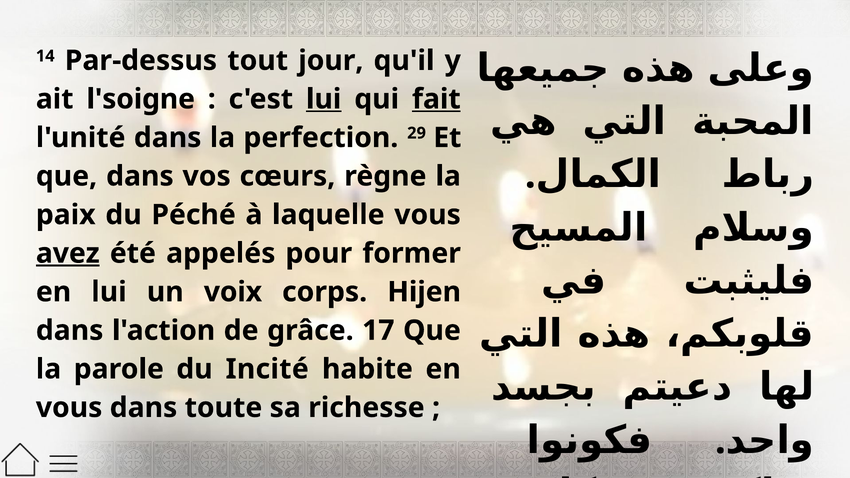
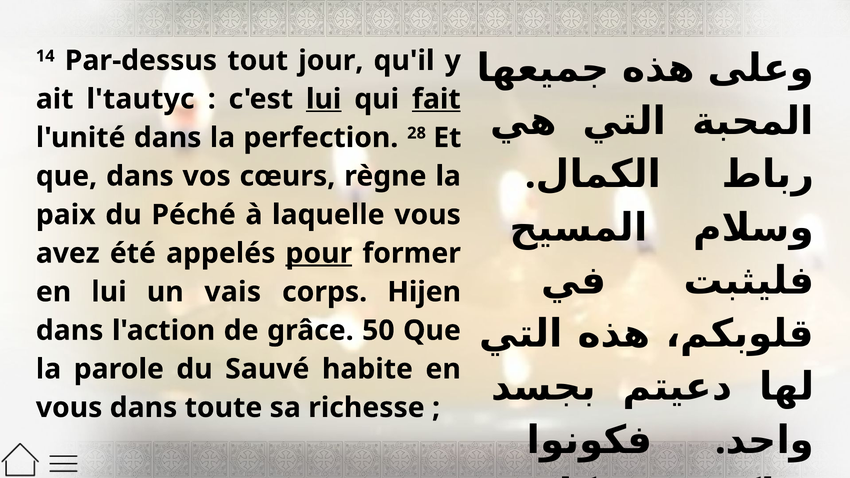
l'soigne: l'soigne -> l'tautyc (141, 99)
29: 29 -> 28 (417, 133)
avez underline: present -> none (68, 253)
pour underline: none -> present (319, 253)
voix: voix -> vais (233, 292)
17: 17 -> 50 (378, 331)
Incité: Incité -> Sauvé (267, 369)
